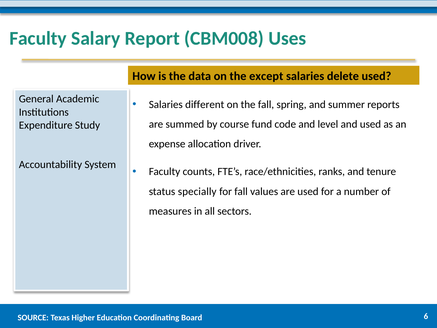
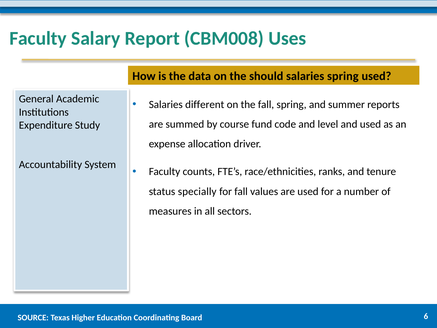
except: except -> should (266, 76)
salaries delete: delete -> spring (343, 76)
